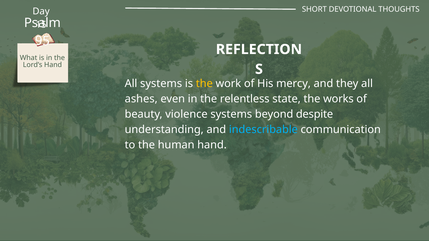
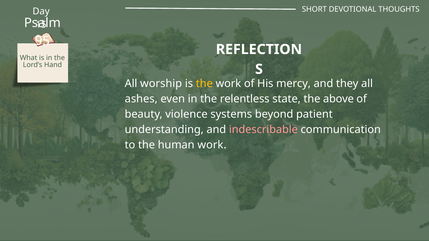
All systems: systems -> worship (161, 84)
works: works -> above (338, 99)
despite: despite -> patient (314, 114)
indescribable colour: light blue -> pink (263, 130)
human hand: hand -> work (212, 145)
